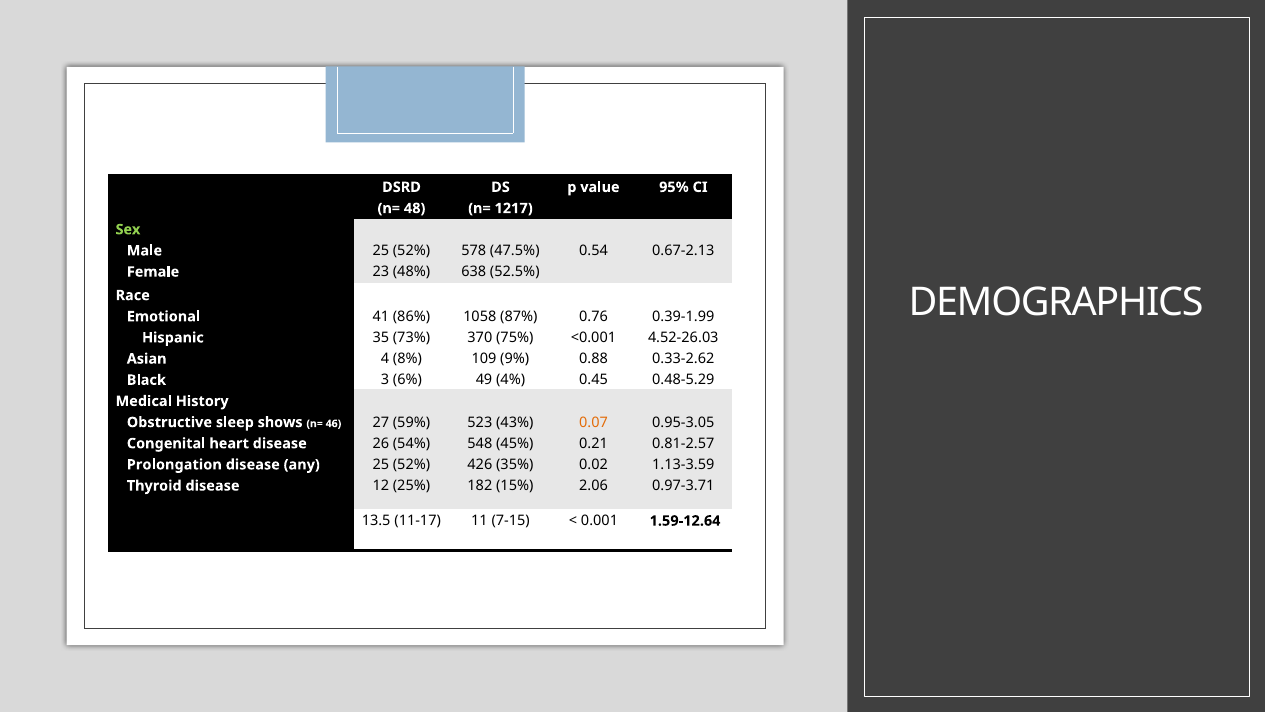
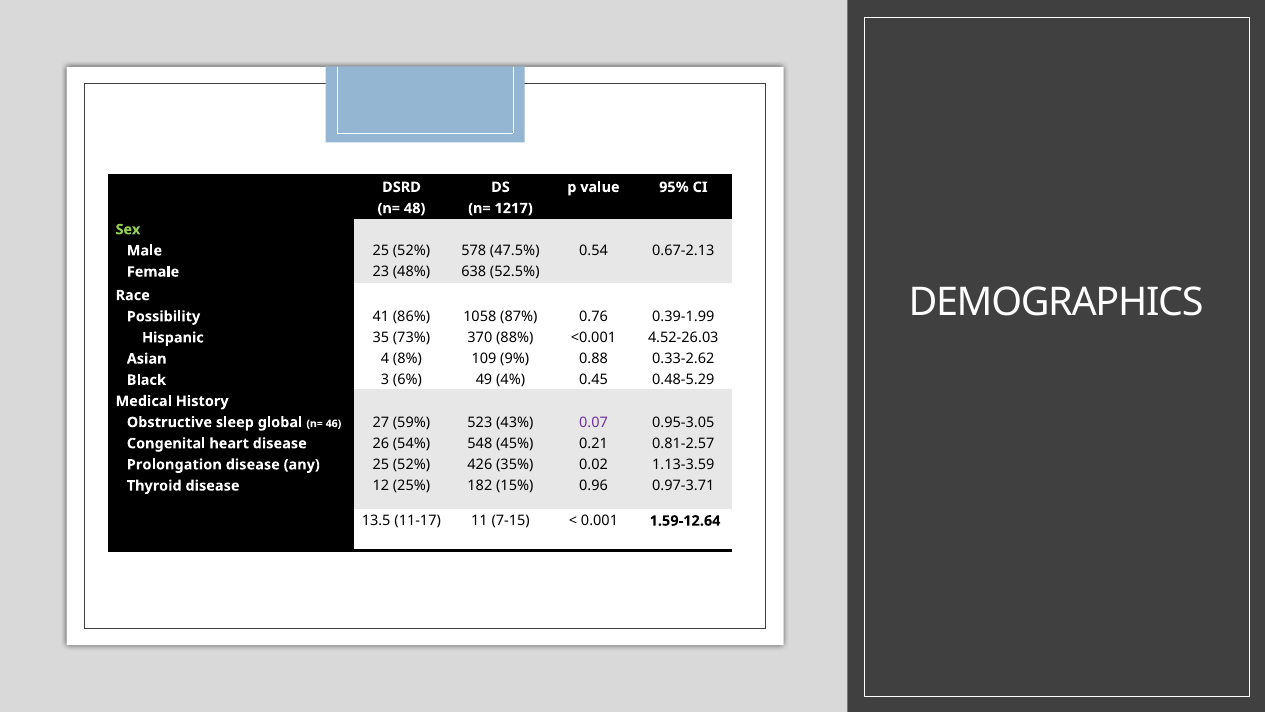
Emotional: Emotional -> Possibility (164, 316)
75%: 75% -> 88% (515, 337)
0.07 colour: orange -> purple (593, 422)
shows: shows -> global (280, 422)
2.06: 2.06 -> 0.96 (593, 486)
